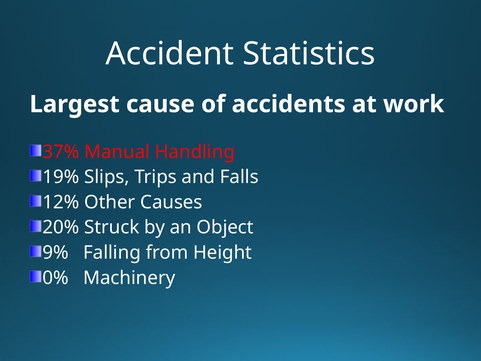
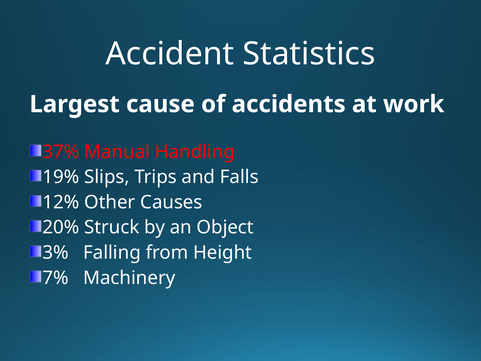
9%: 9% -> 3% (56, 253)
0%: 0% -> 7% (56, 278)
